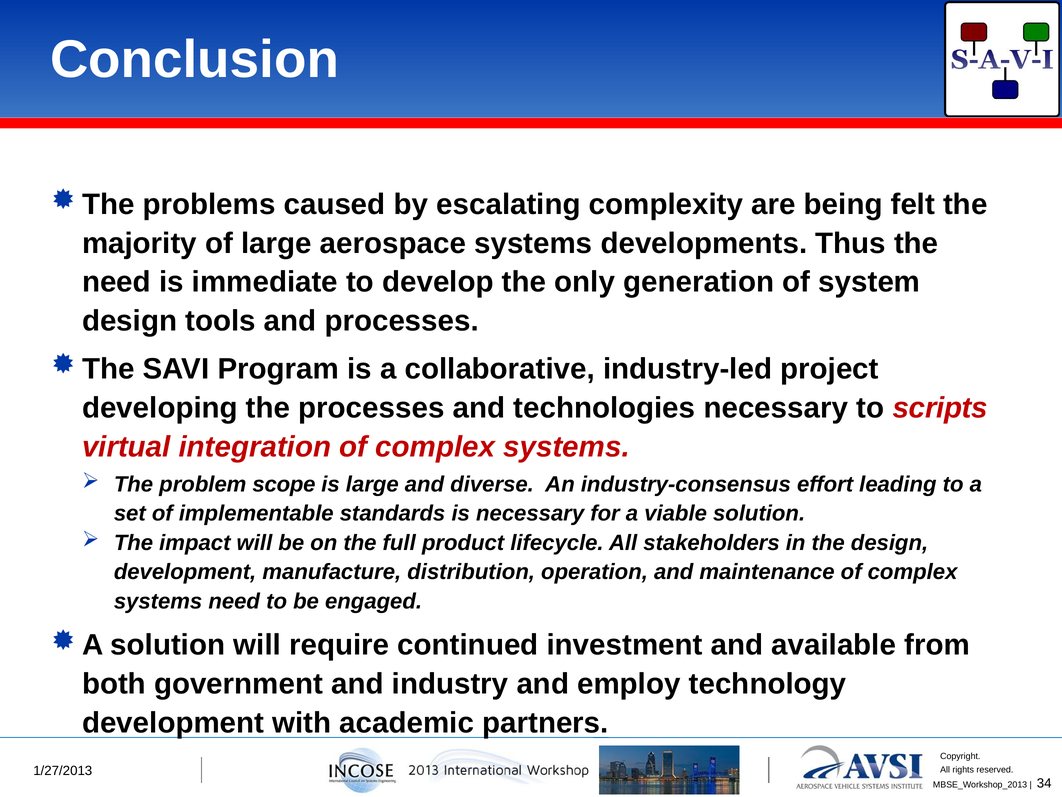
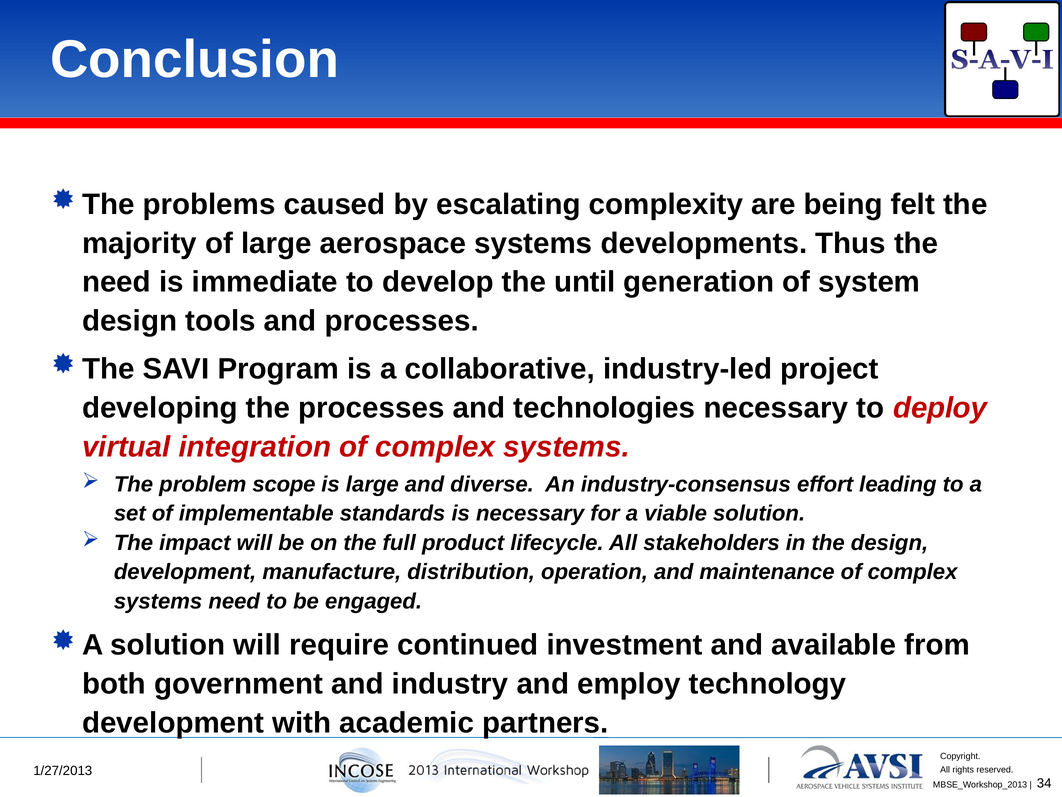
only: only -> until (585, 282)
scripts: scripts -> deploy (940, 408)
